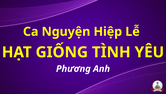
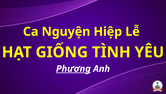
Phương underline: none -> present (73, 68)
